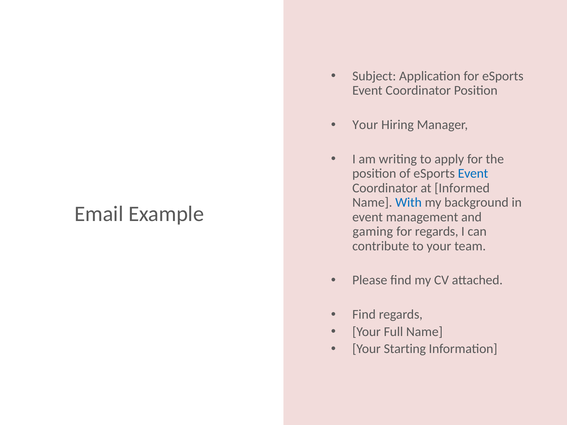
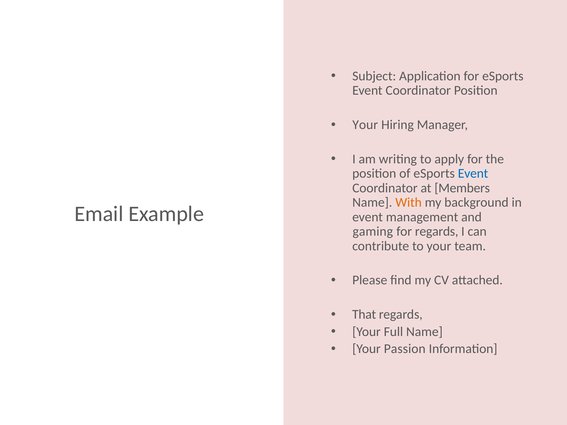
Informed: Informed -> Members (462, 188)
With colour: blue -> orange (408, 203)
Find: Find -> That (364, 315)
Starting: Starting -> Passion (405, 349)
